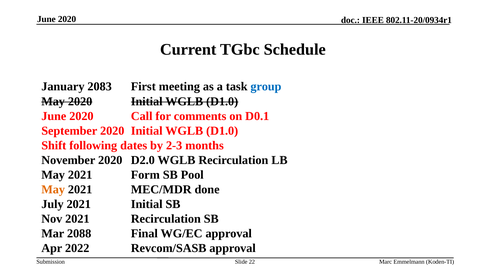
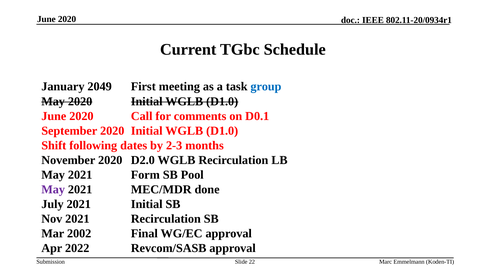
2083: 2083 -> 2049 (100, 87)
May colour: orange -> purple (53, 190)
2088: 2088 -> 2002 (79, 234)
